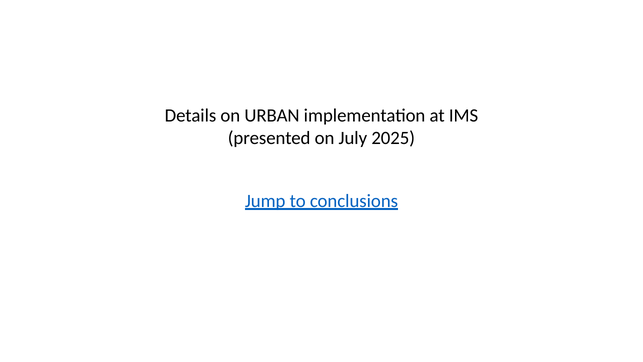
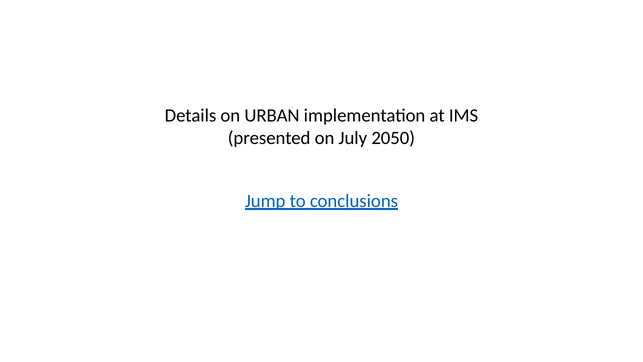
2025: 2025 -> 2050 (393, 138)
